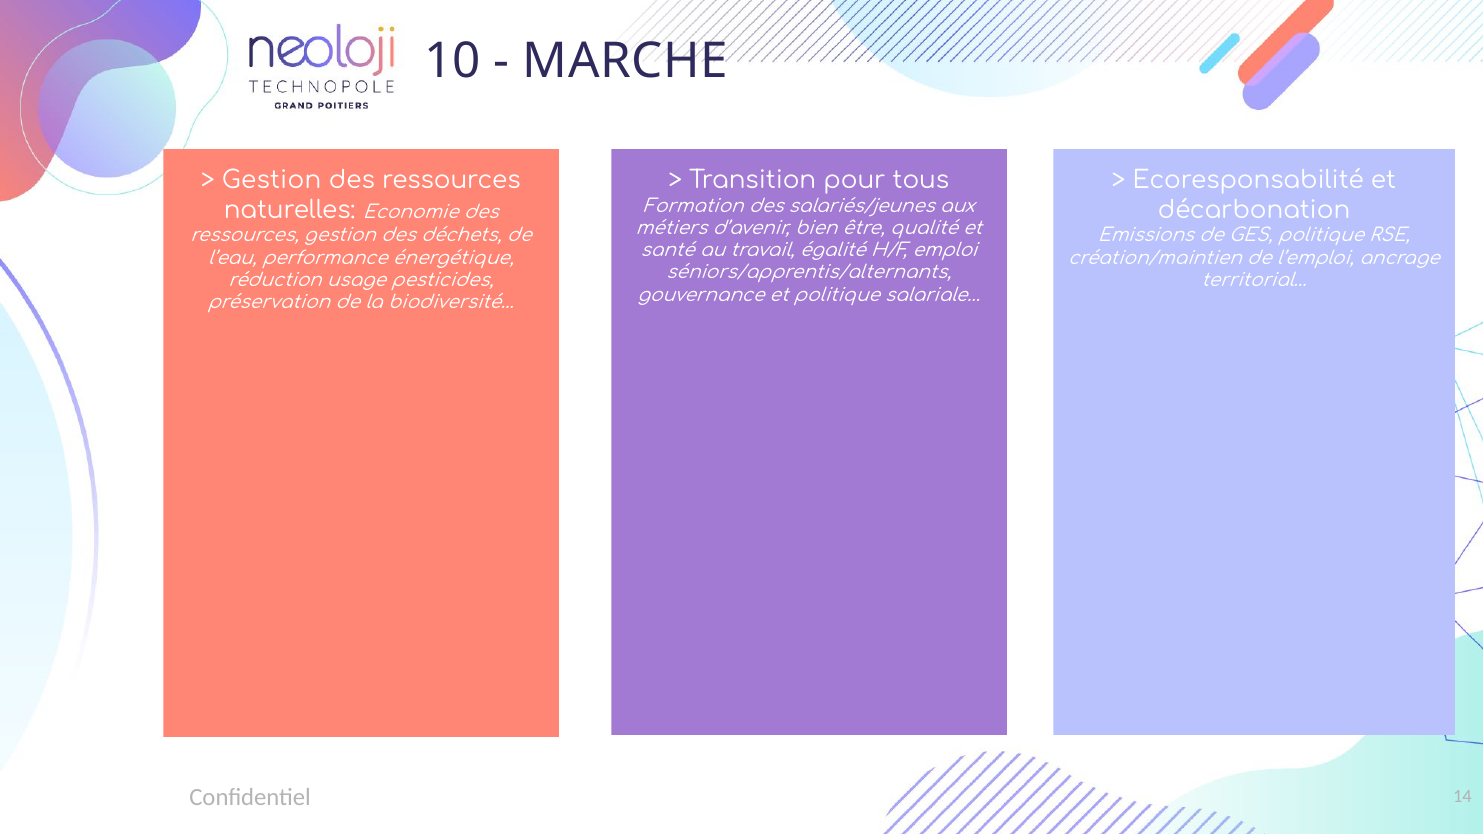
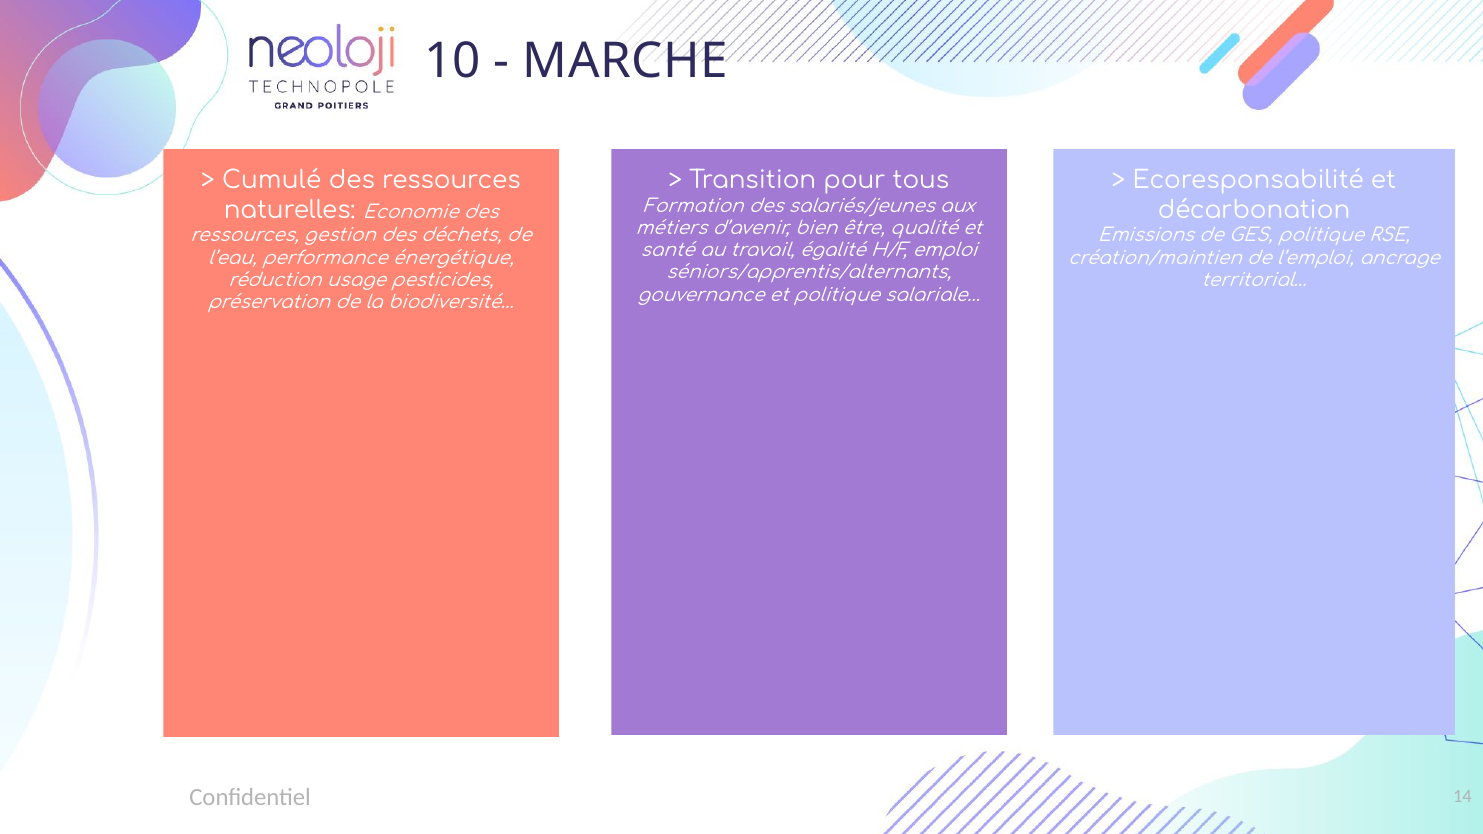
Gestion: Gestion -> Cumulé (272, 181)
